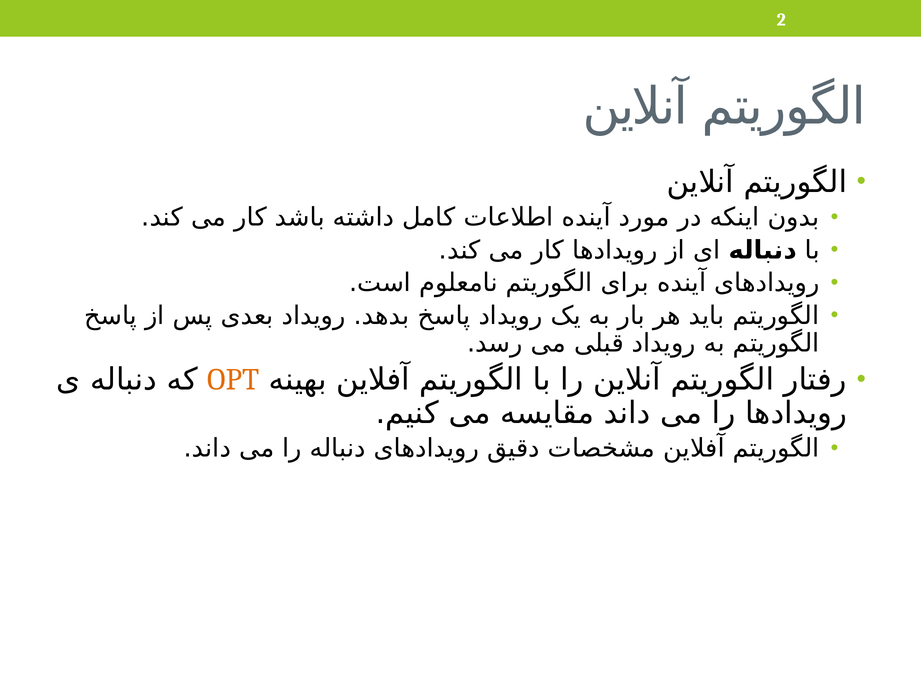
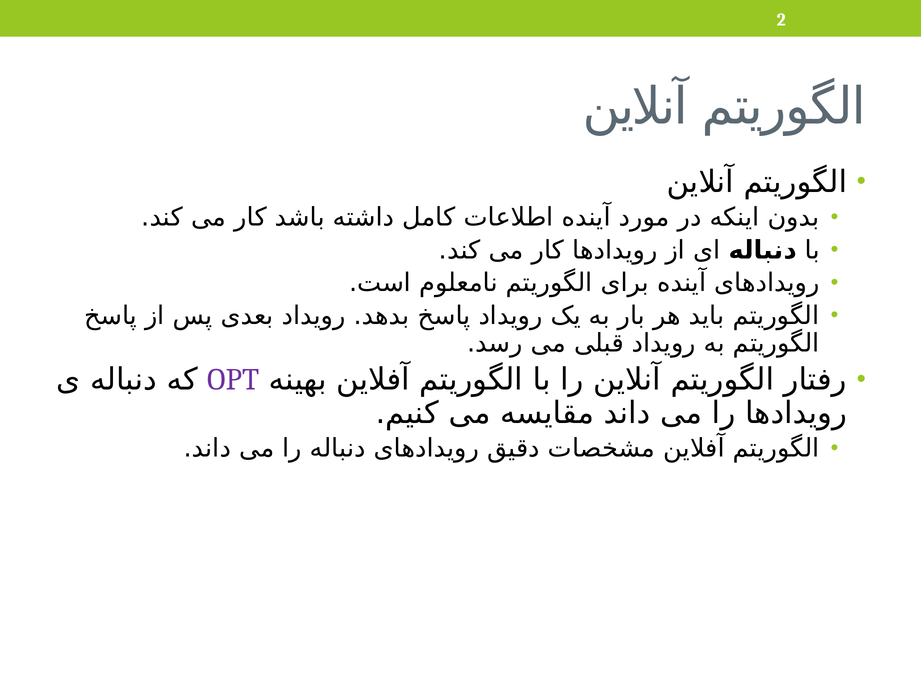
OPT colour: orange -> purple (233, 380)
